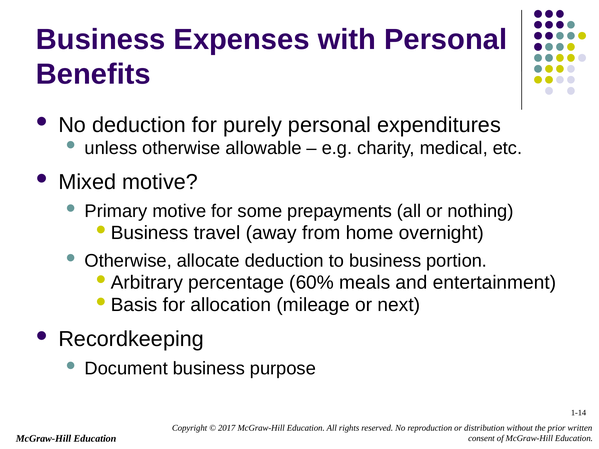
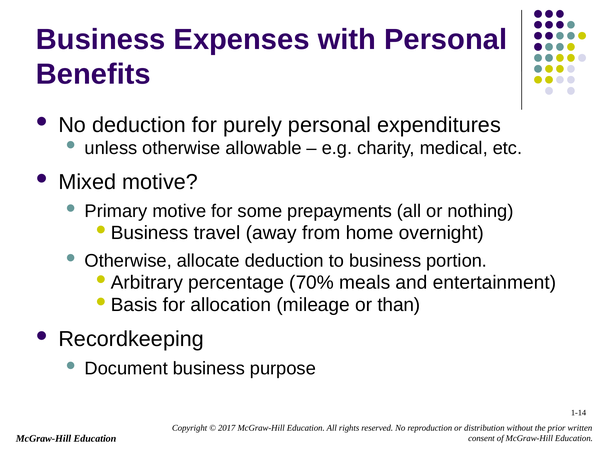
60%: 60% -> 70% (312, 283)
next: next -> than (399, 305)
